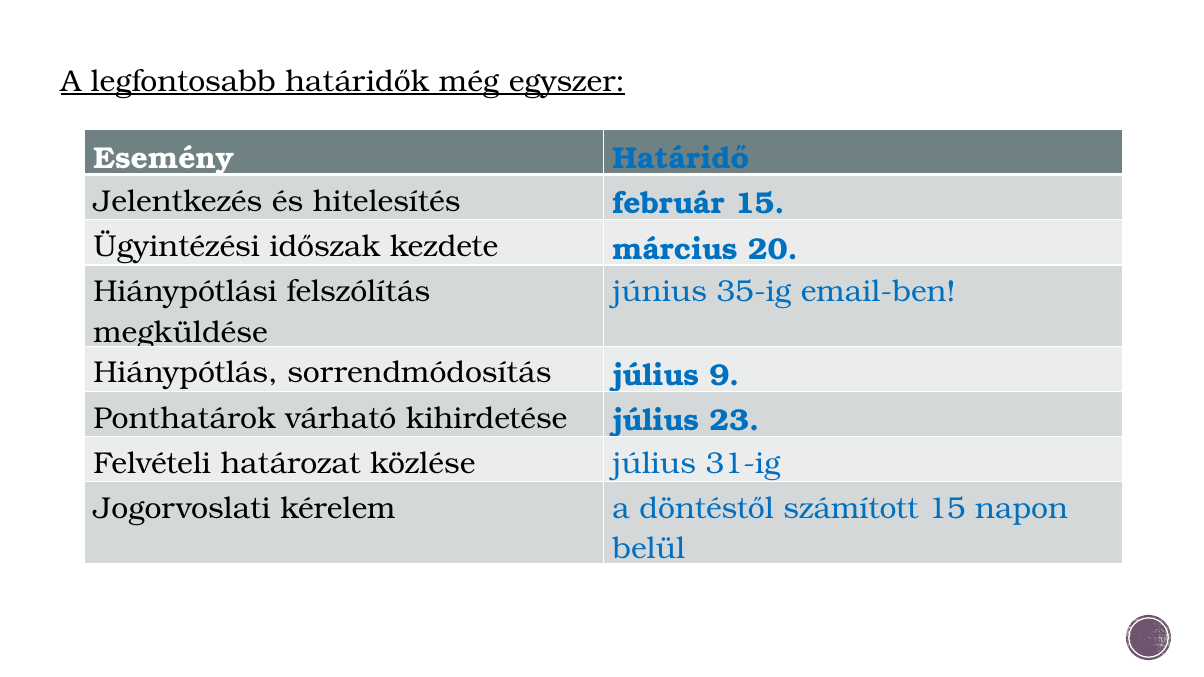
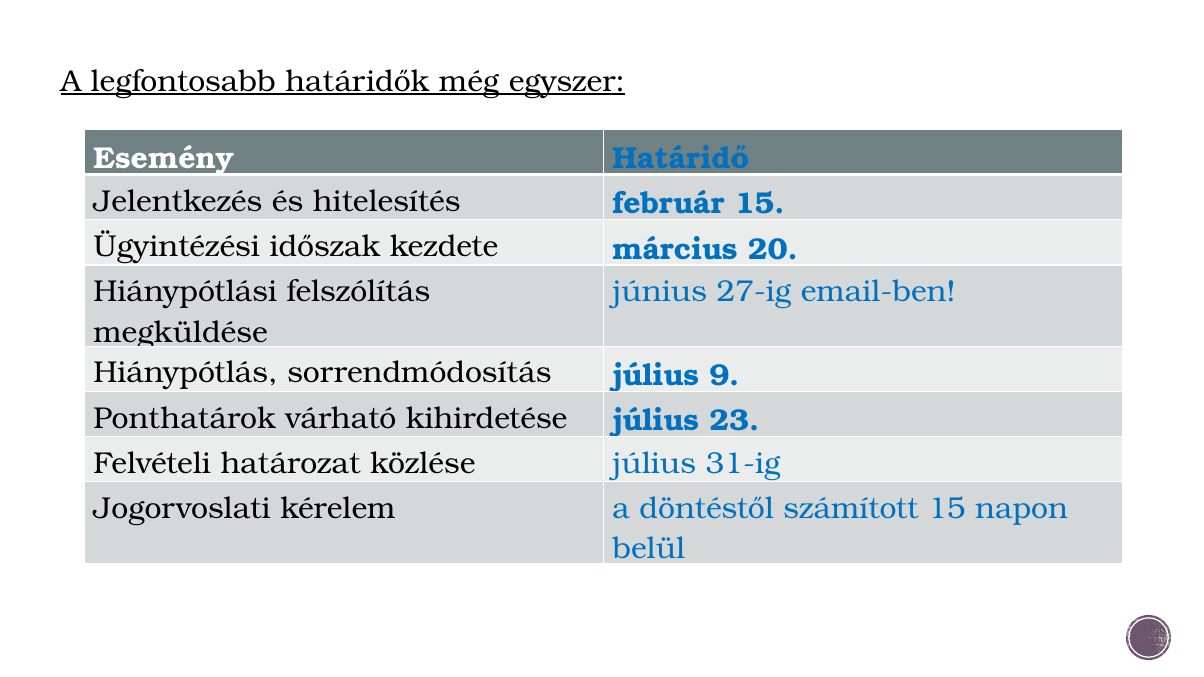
35-ig: 35-ig -> 27-ig (754, 292)
